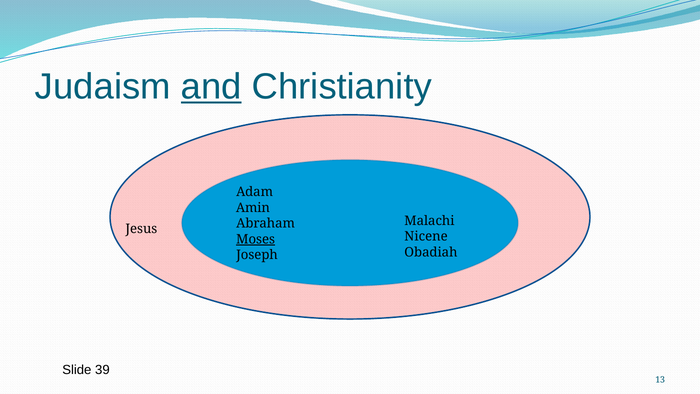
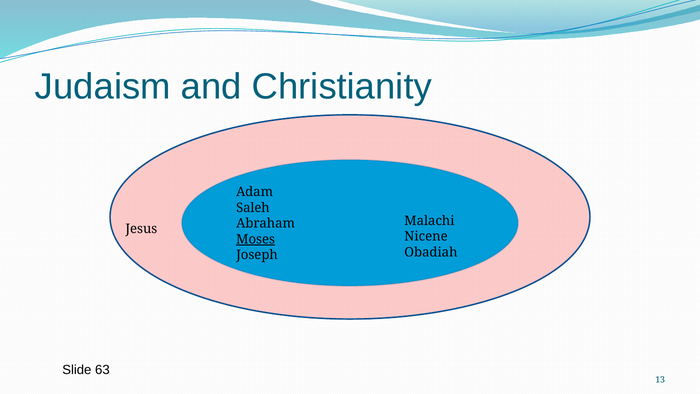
and underline: present -> none (211, 87)
Amin: Amin -> Saleh (253, 208)
39: 39 -> 63 (102, 369)
